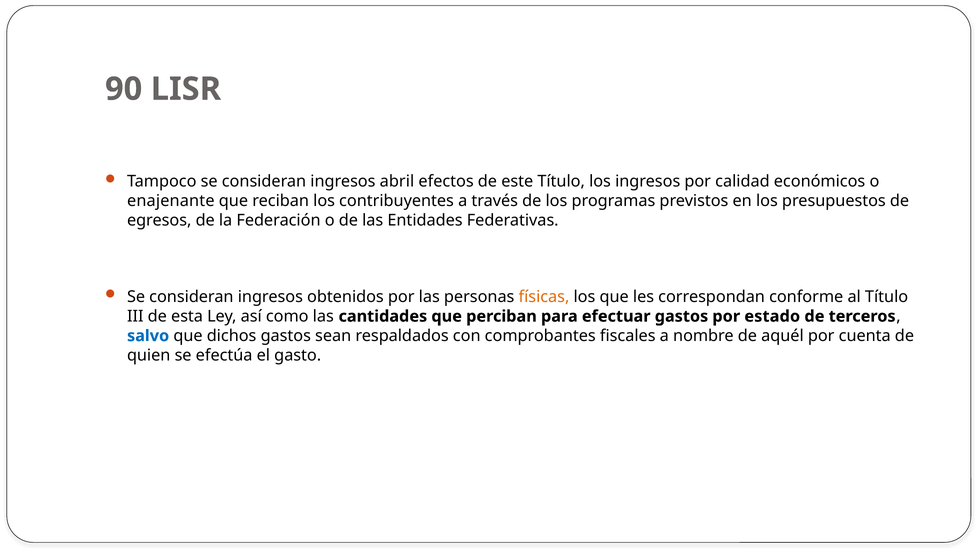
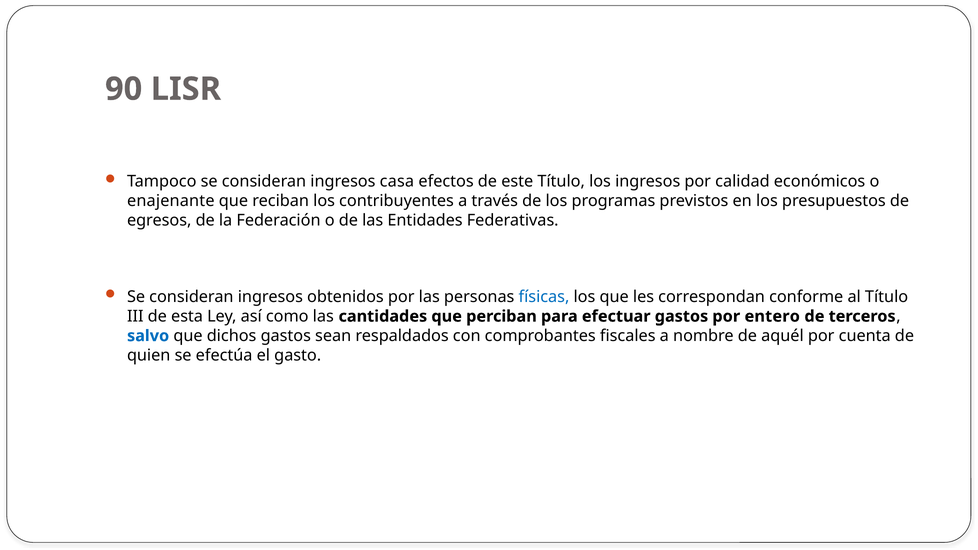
abril: abril -> casa (397, 182)
físicas colour: orange -> blue (544, 297)
estado: estado -> entero (772, 316)
